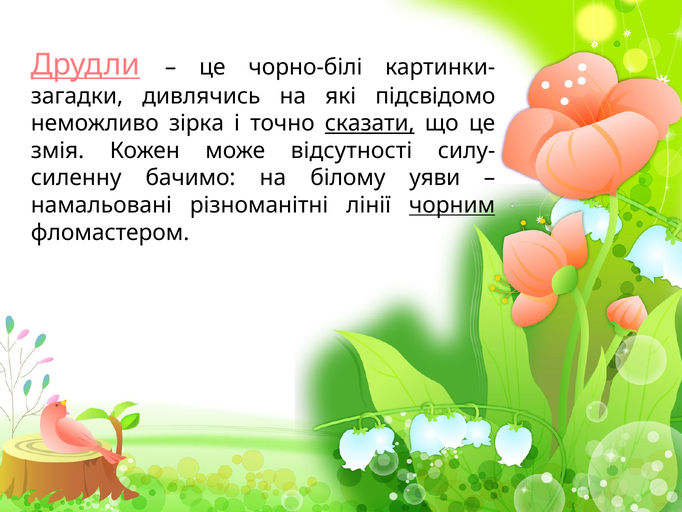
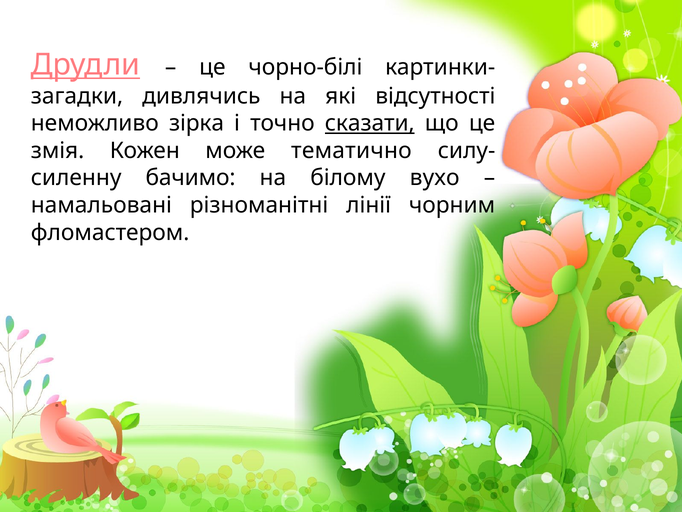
підсвідомо: підсвідомо -> відсутності (435, 96)
відсутності: відсутності -> тематично (351, 150)
уяви: уяви -> вухо (435, 178)
чорним underline: present -> none (452, 205)
